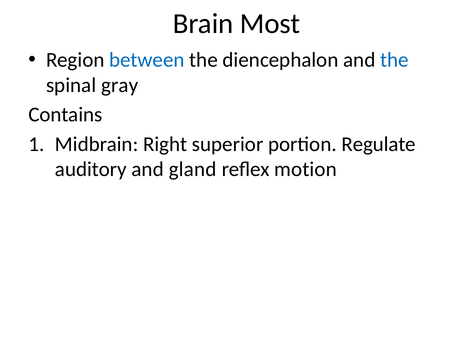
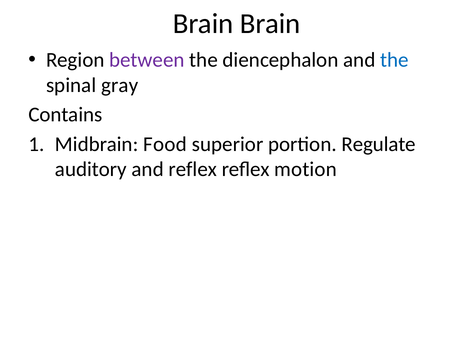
Brain Most: Most -> Brain (270, 24)
between colour: blue -> purple (147, 60)
Right: Right -> Food (165, 144)
and gland: gland -> reflex (193, 169)
